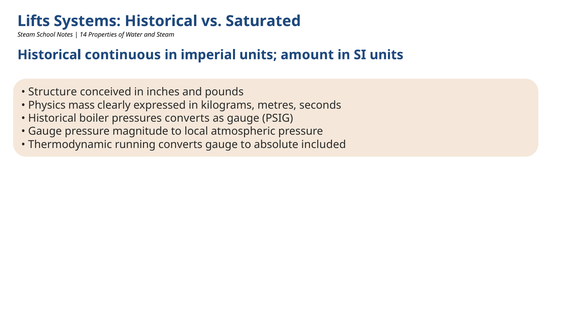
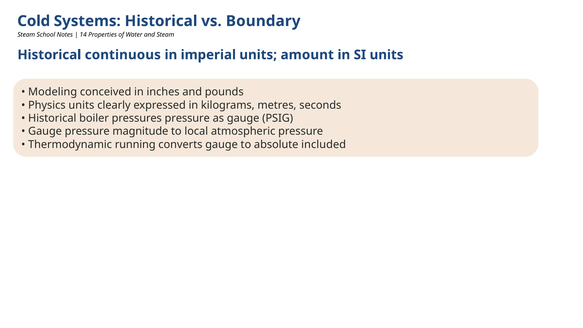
Lifts: Lifts -> Cold (34, 21)
Saturated: Saturated -> Boundary (263, 21)
Structure: Structure -> Modeling (53, 92)
Physics mass: mass -> units (81, 105)
pressures converts: converts -> pressure (187, 118)
